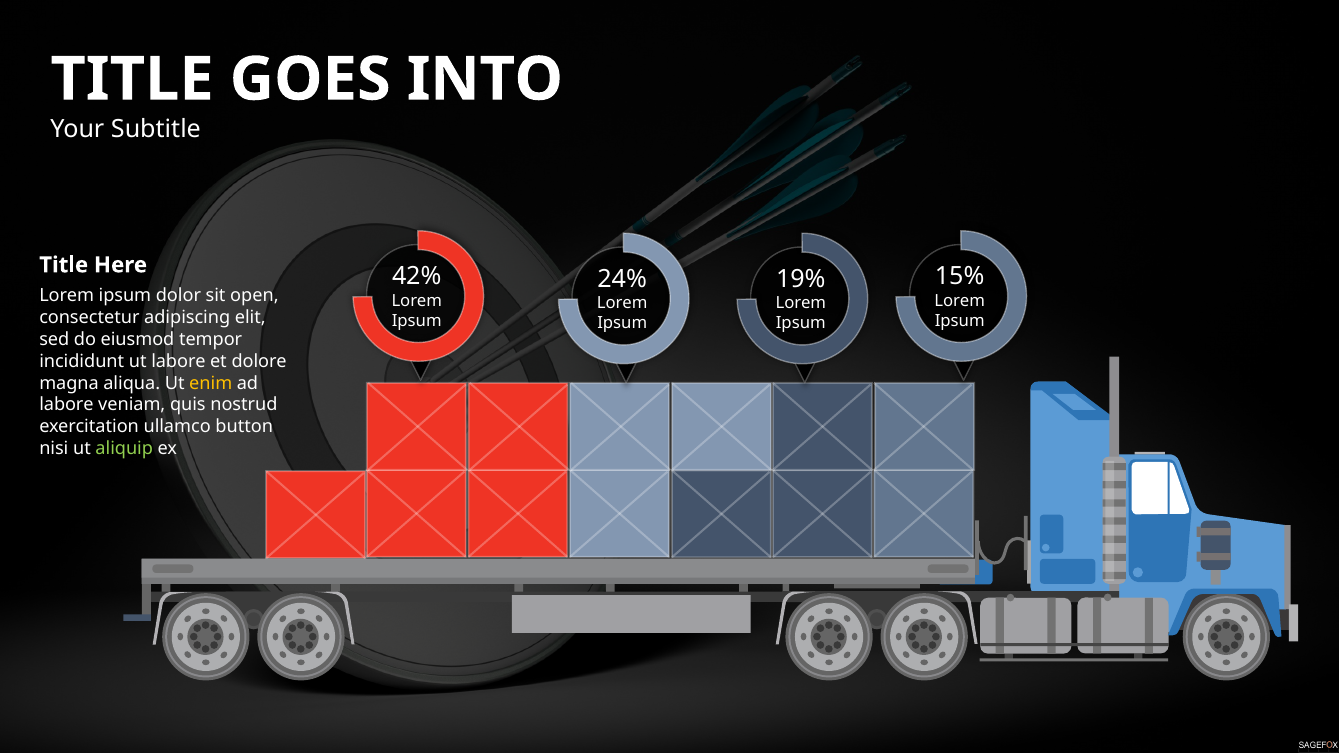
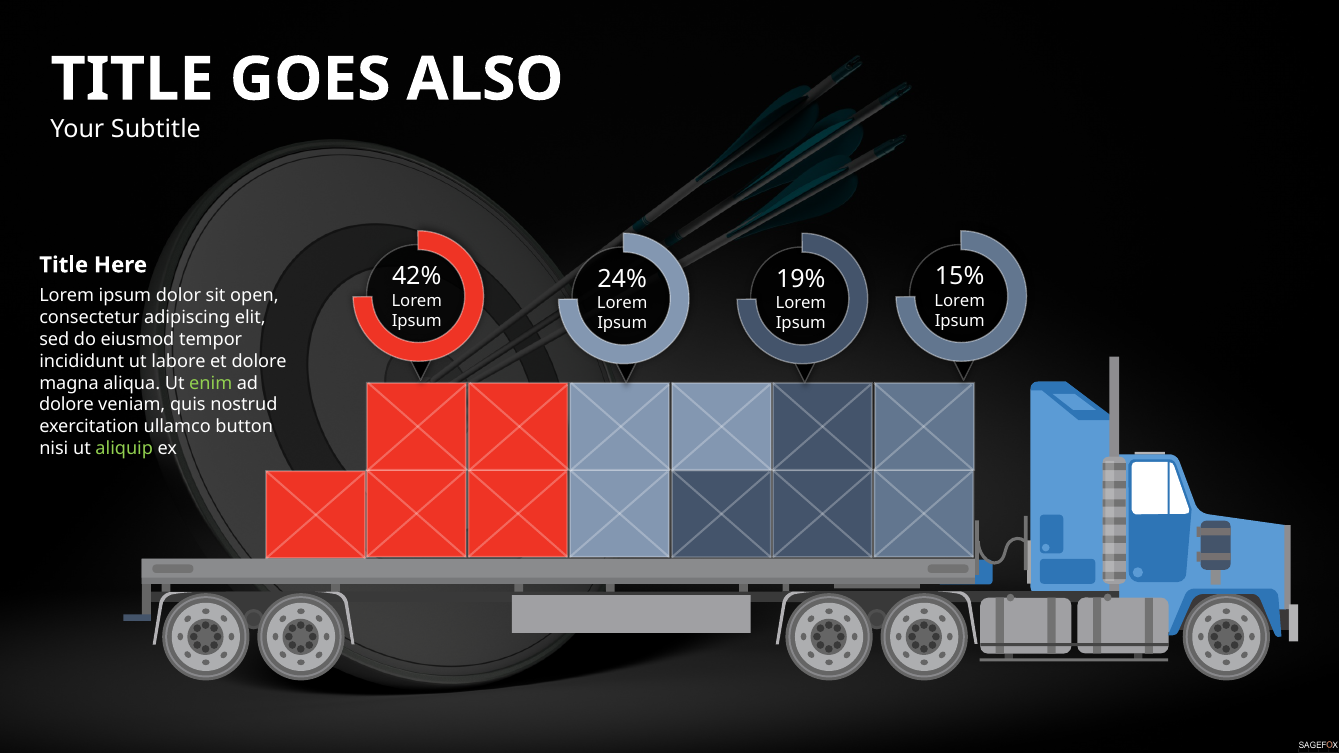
INTO: INTO -> ALSO (485, 79)
enim colour: yellow -> light green (211, 383)
labore: labore -> dolore (67, 405)
